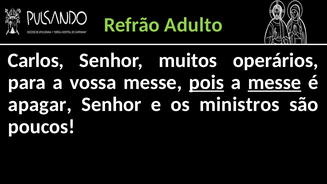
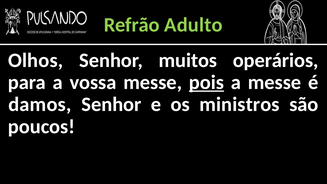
Carlos: Carlos -> Olhos (36, 60)
messe underline: present -> none (275, 82)
apagar: apagar -> damos (40, 104)
